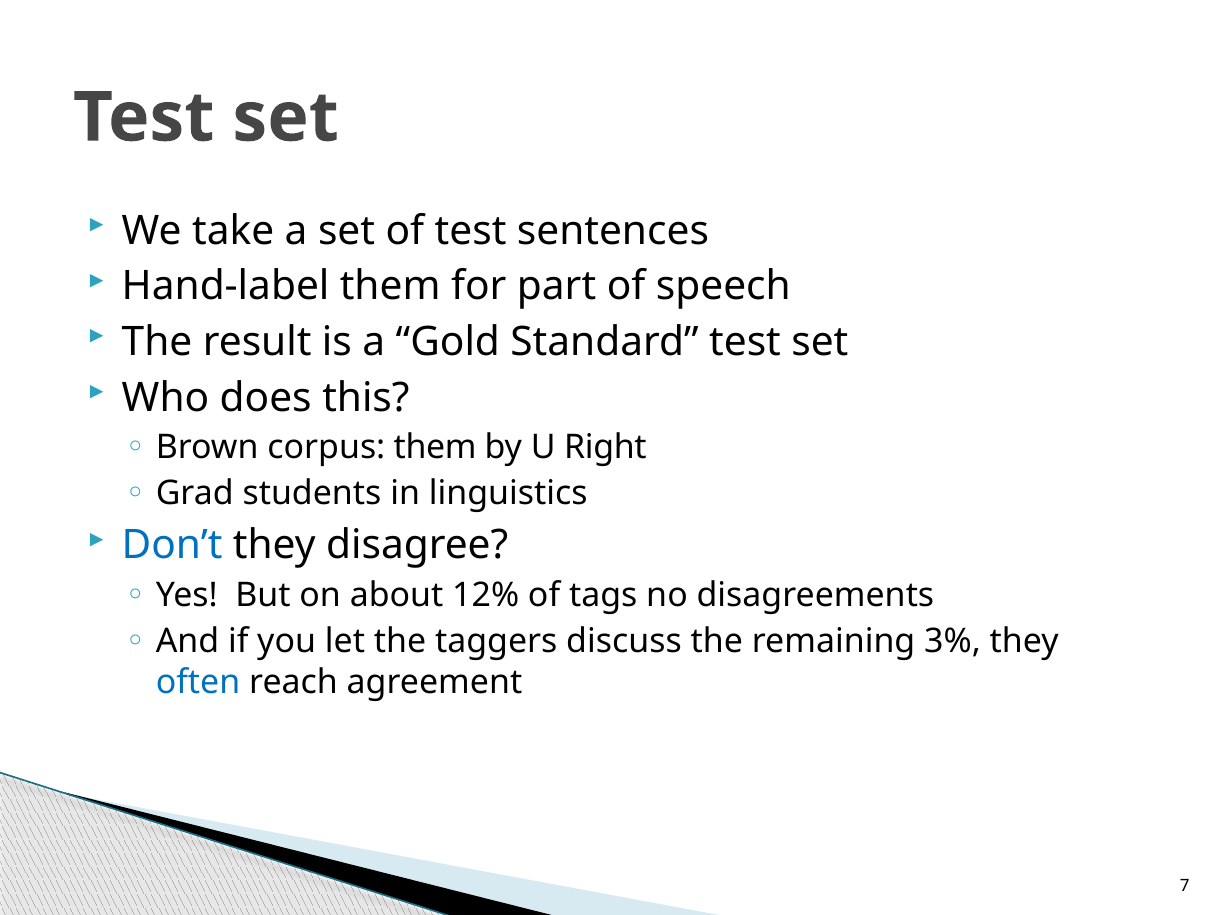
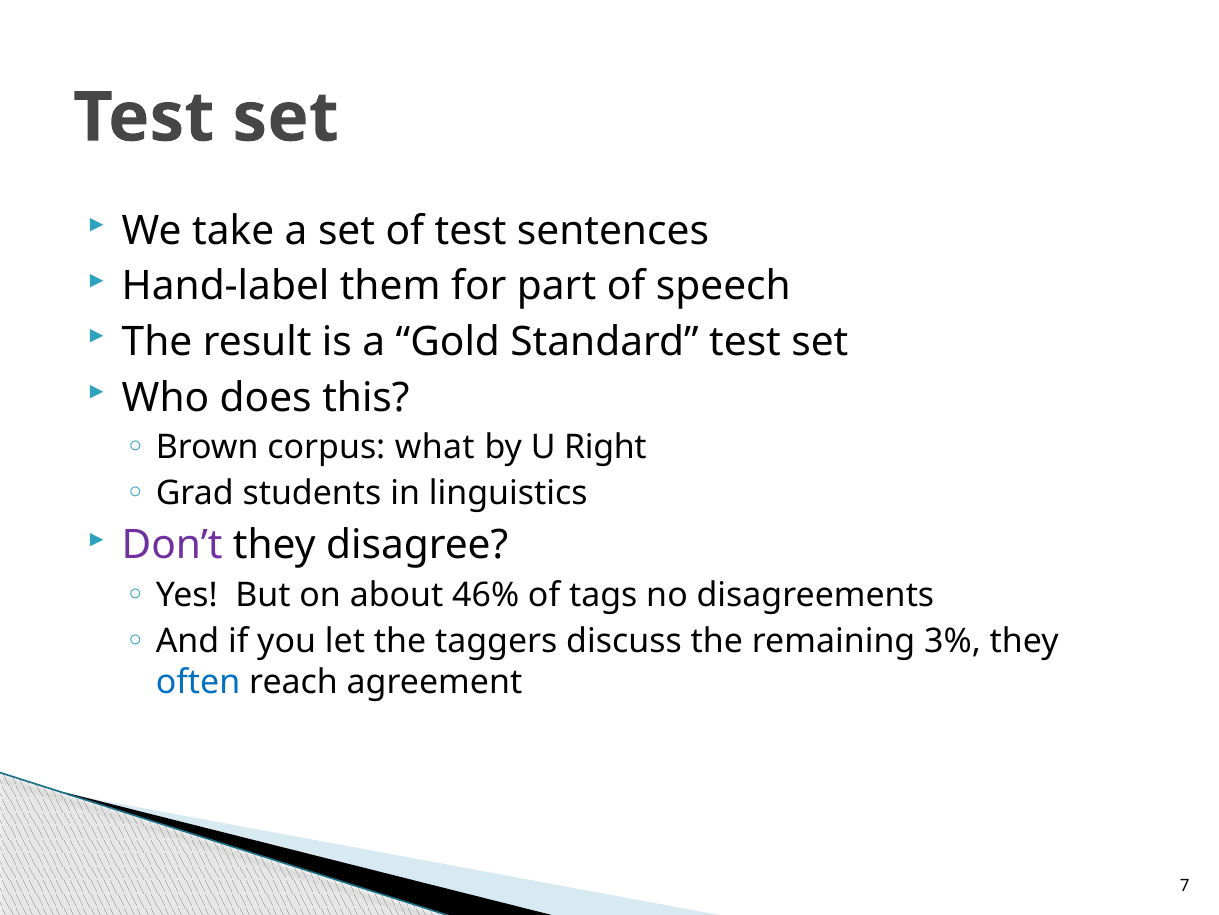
corpus them: them -> what (435, 447)
Don’t colour: blue -> purple (172, 545)
12%: 12% -> 46% (486, 595)
